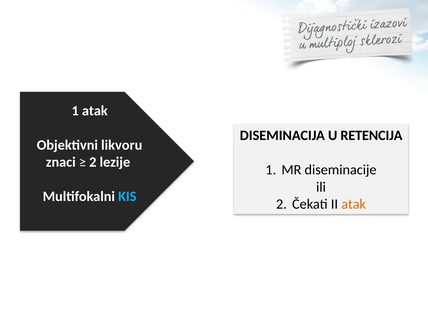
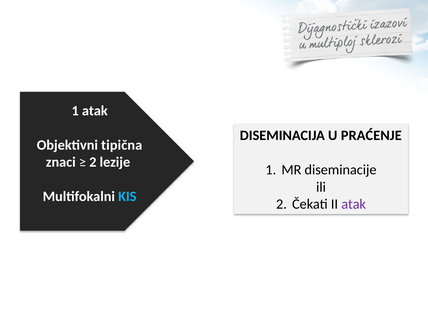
RETENCIJA: RETENCIJA -> PRAĆENJE (371, 136)
likvoru: likvoru -> tipična (122, 145)
atak colour: orange -> purple (354, 204)
